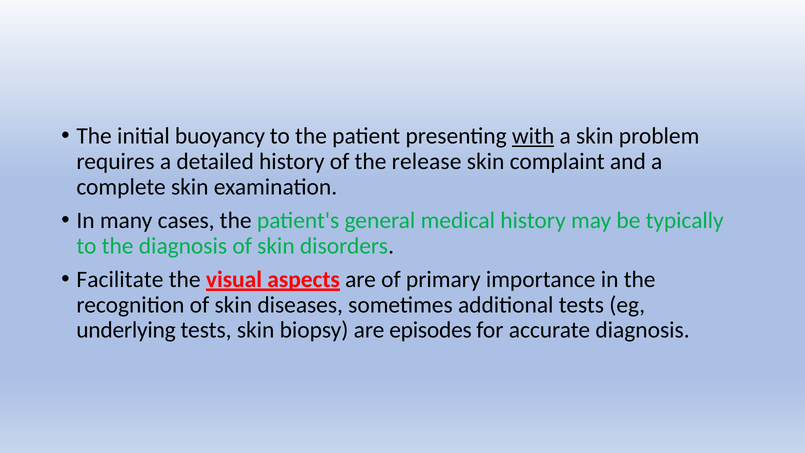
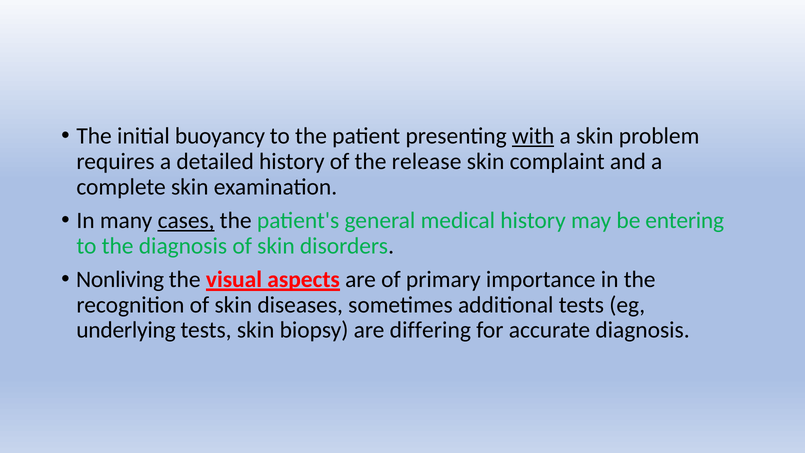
cases underline: none -> present (186, 220)
typically: typically -> entering (685, 220)
Facilitate: Facilitate -> Nonliving (120, 279)
episodes: episodes -> differing (430, 330)
